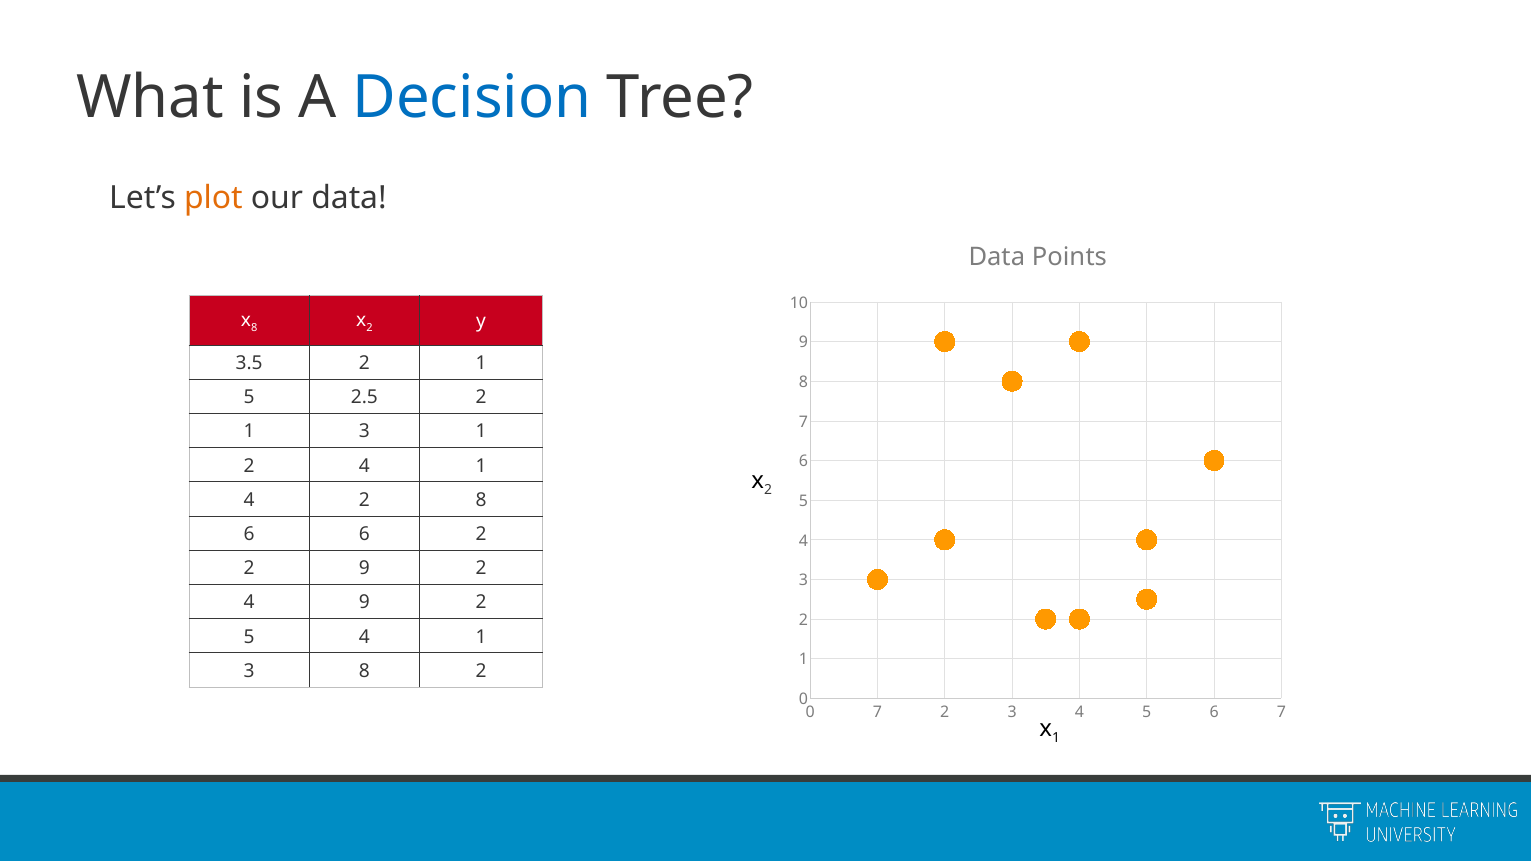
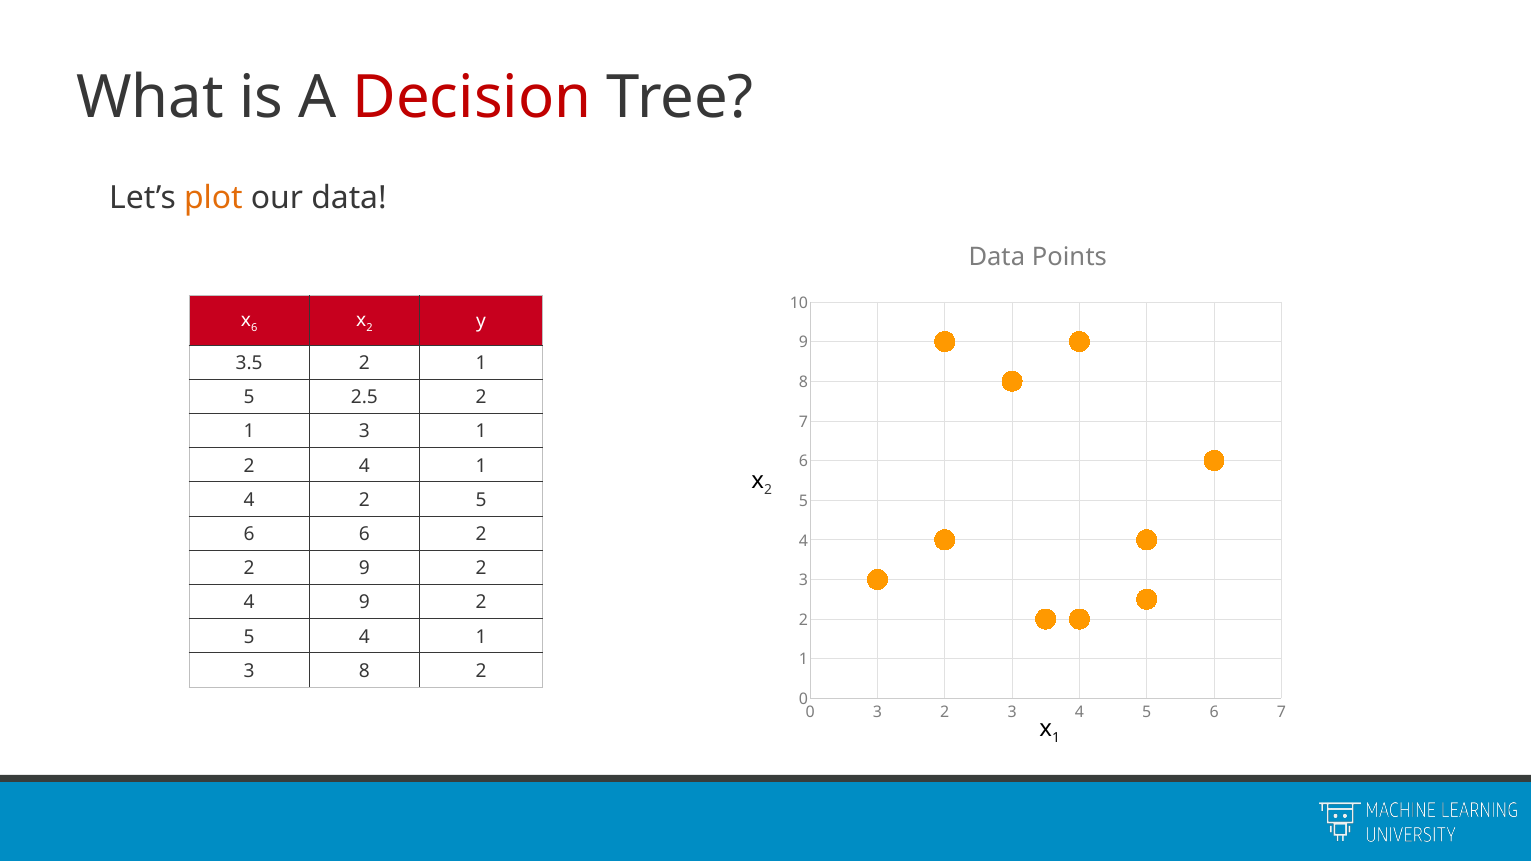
Decision colour: blue -> red (472, 98)
8: 8 -> 6 (254, 328)
4 2 8: 8 -> 5 (481, 500)
7: 7 -> 3 (877, 713)
